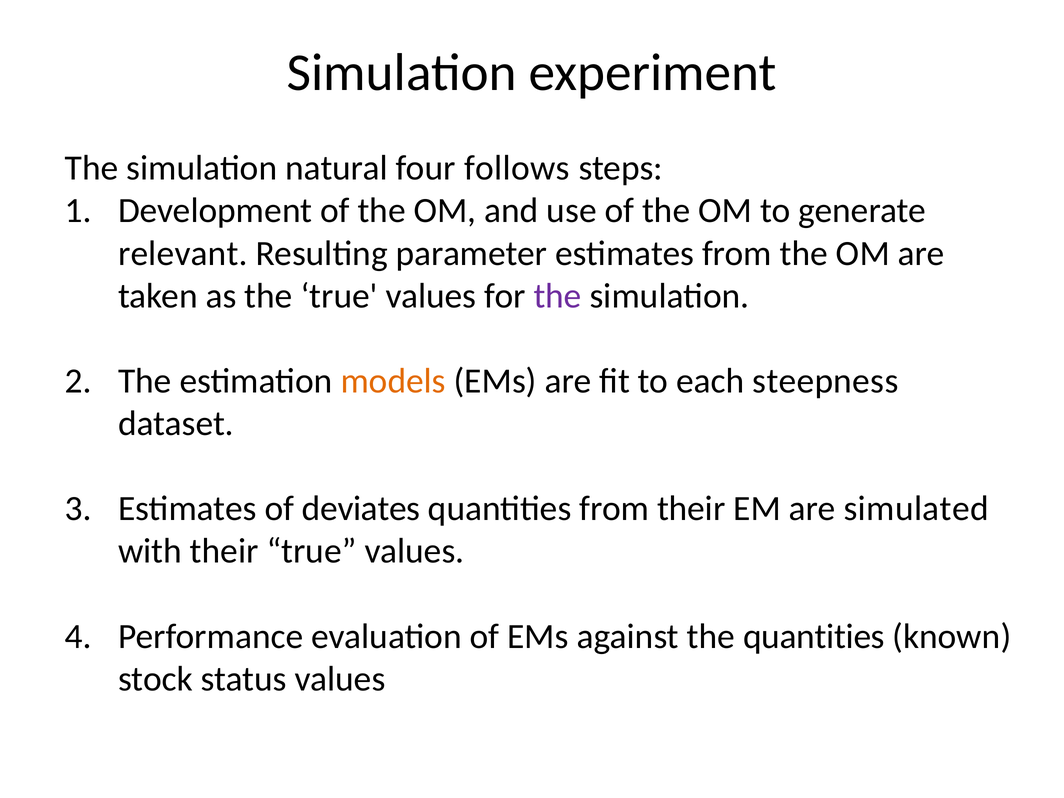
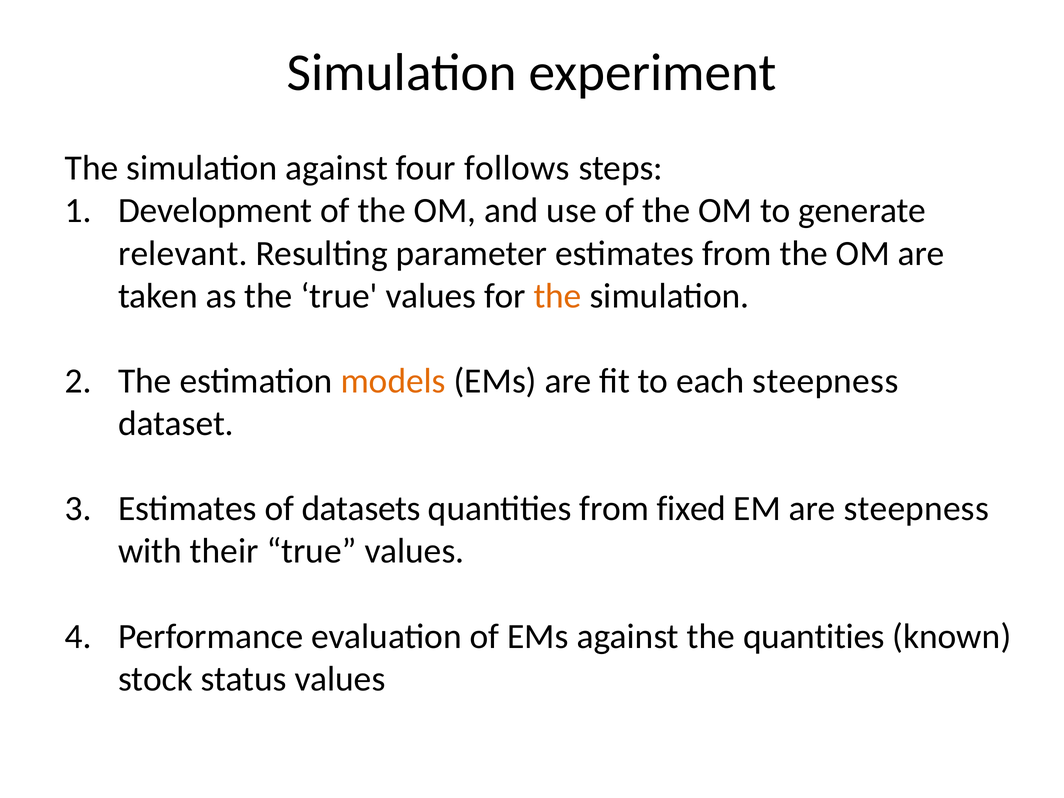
simulation natural: natural -> against (337, 168)
the colour: purple -> orange (558, 296)
deviates: deviates -> datasets (361, 509)
from their: their -> fixed (691, 509)
are simulated: simulated -> steepness (916, 509)
